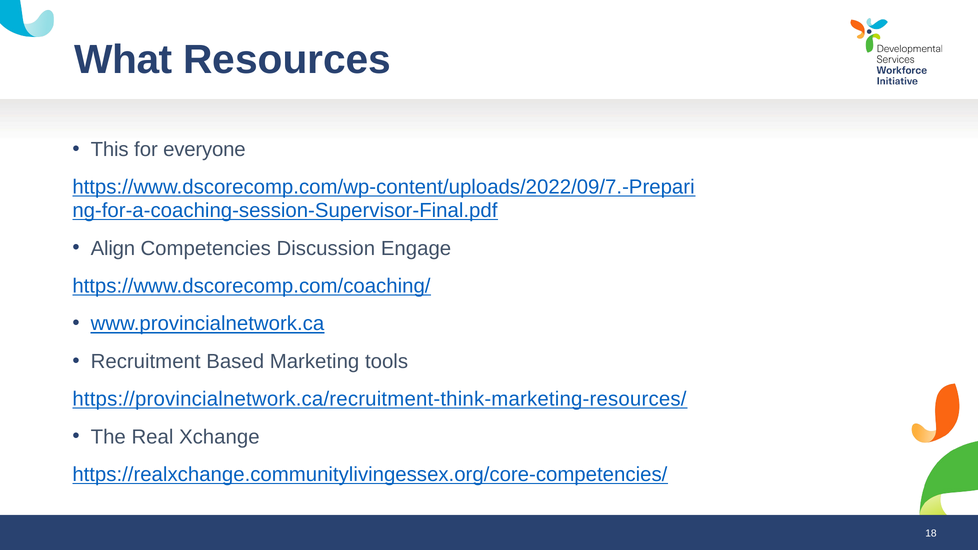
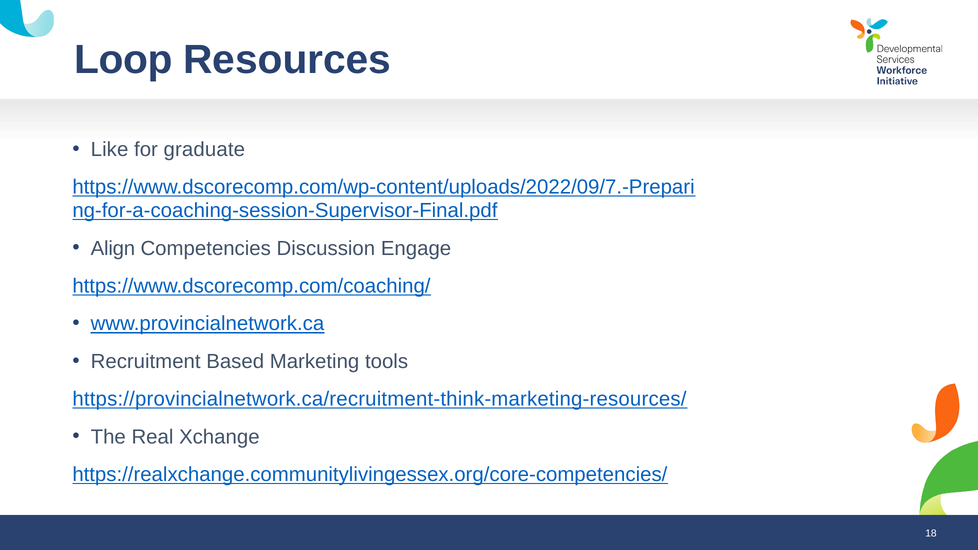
What: What -> Loop (123, 60)
This: This -> Like (110, 149)
everyone: everyone -> graduate (204, 149)
